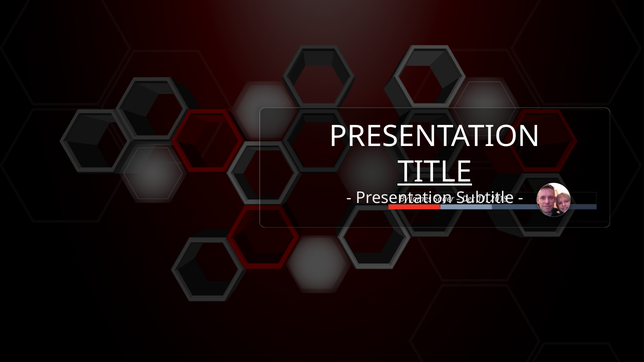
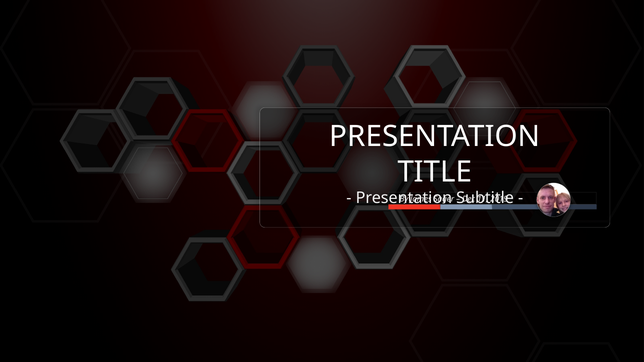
TITLE underline: present -> none (435, 172)
